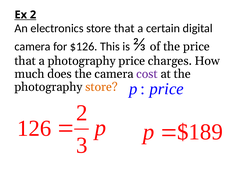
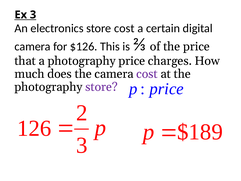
Ex 2: 2 -> 3 (33, 15)
store that: that -> cost (124, 28)
store colour: orange -> purple (101, 87)
